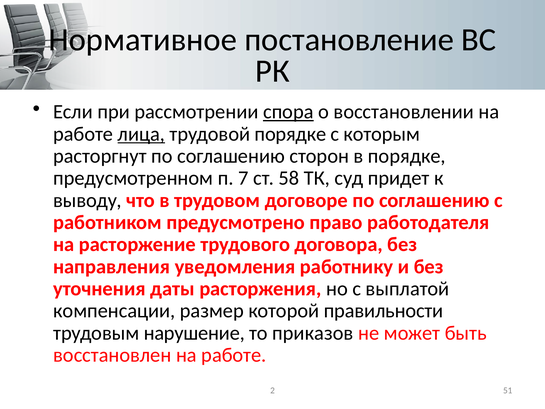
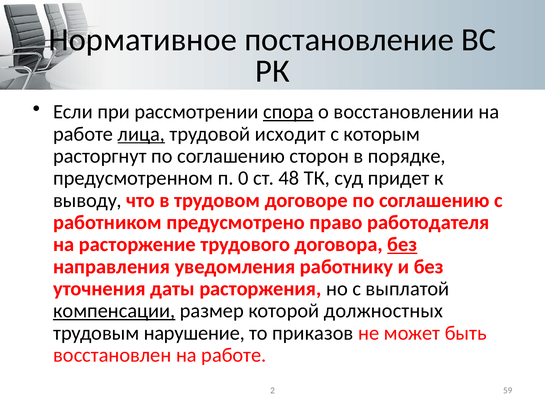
трудовой порядке: порядке -> исходит (290, 134)
7: 7 -> 0 (243, 178)
58: 58 -> 48 (289, 178)
без underline: none -> present (402, 244)
компенсации underline: none -> present (114, 311)
правильности: правильности -> должностных (383, 311)
51: 51 -> 59 (508, 390)
